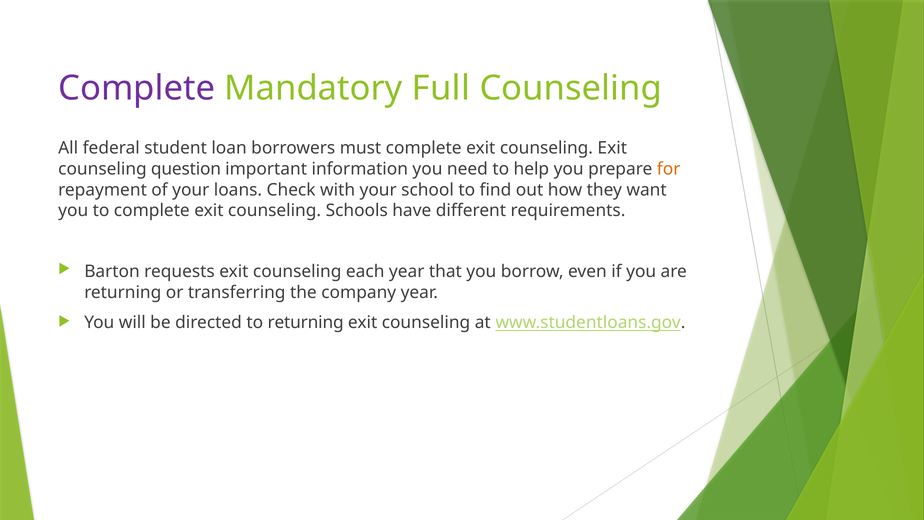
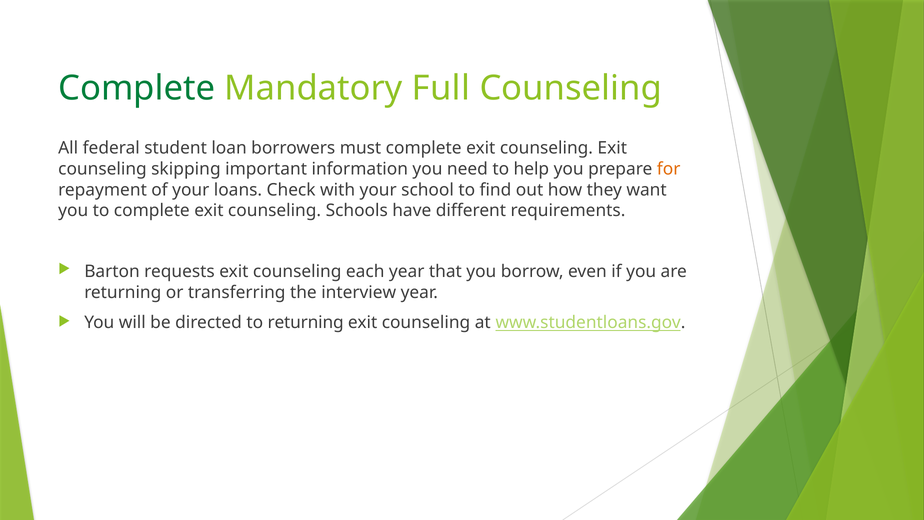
Complete colour: purple -> green (137, 88)
question: question -> skipping (186, 169)
company: company -> interview (359, 292)
